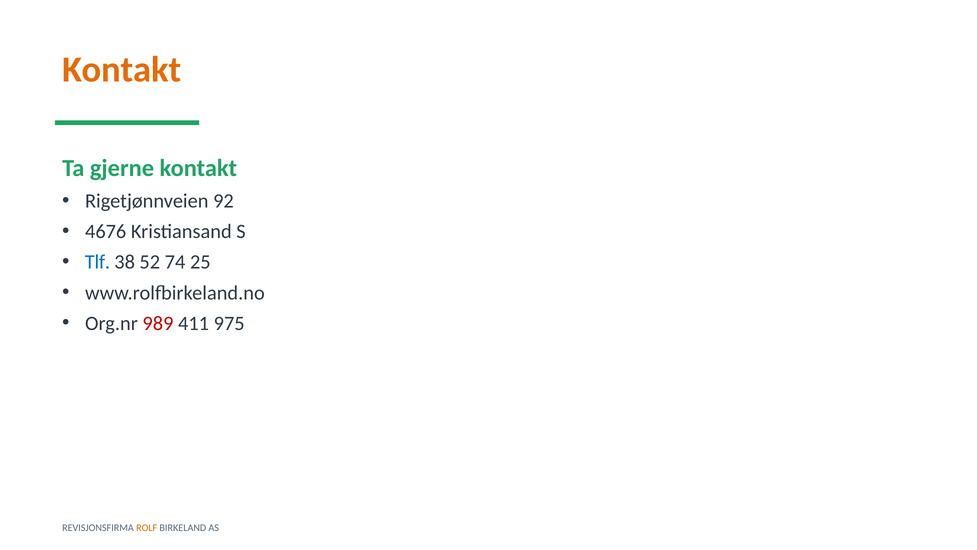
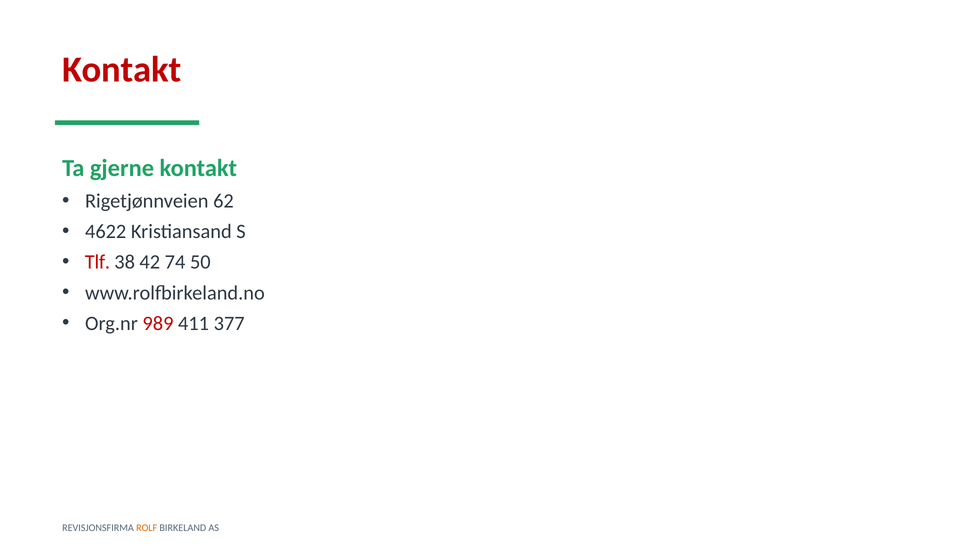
Kontakt colour: orange -> red (122, 70)
92: 92 -> 62 (223, 201)
4676: 4676 -> 4622 (106, 231)
Tlf colour: blue -> red (97, 262)
52: 52 -> 42 (150, 262)
25: 25 -> 50 (200, 262)
975: 975 -> 377 (229, 323)
